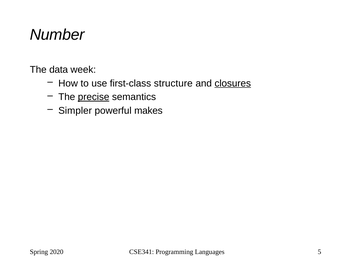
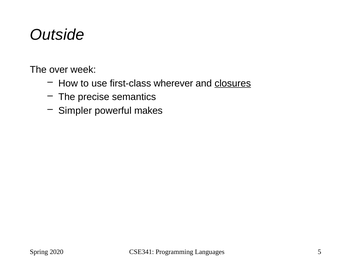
Number: Number -> Outside (57, 35)
data: data -> over (59, 70)
structure: structure -> wherever (173, 83)
precise underline: present -> none (94, 97)
